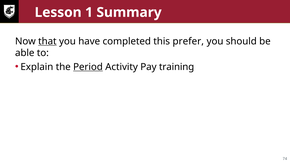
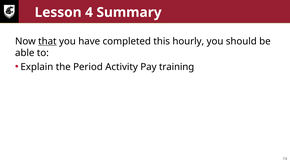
1: 1 -> 4 (89, 12)
prefer: prefer -> hourly (188, 41)
Period underline: present -> none (88, 67)
